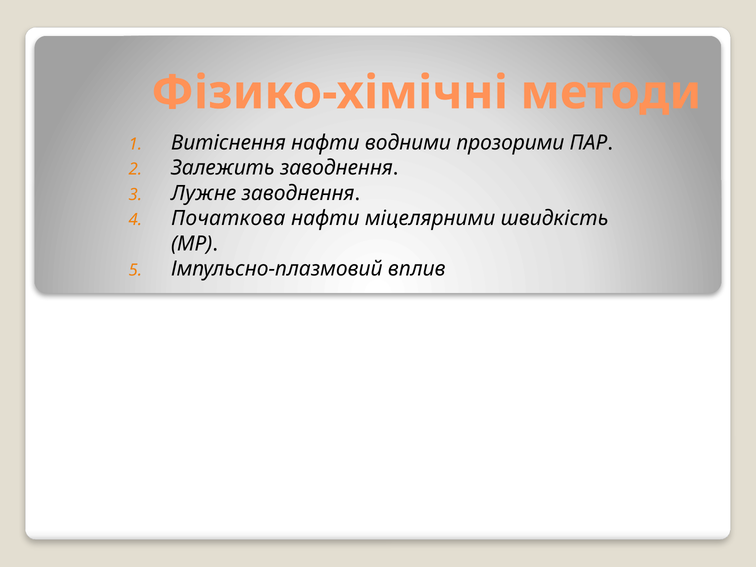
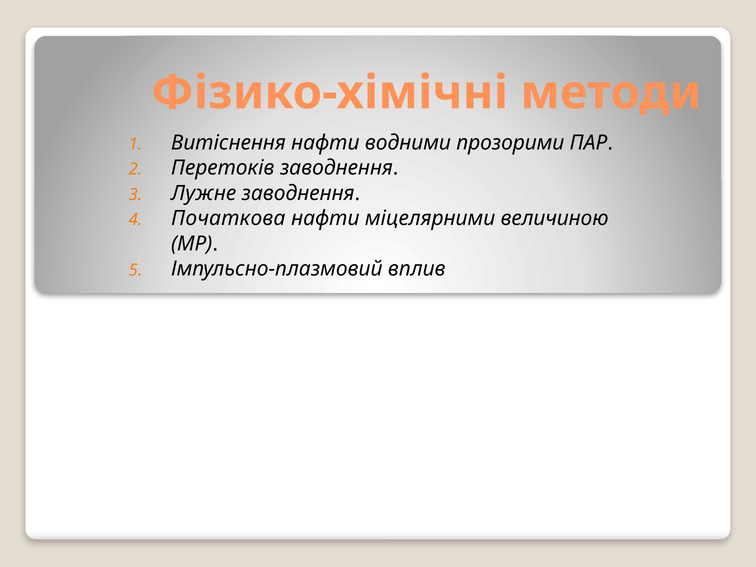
Залежить: Залежить -> Перетоків (223, 168)
швидкість: швидкість -> величиною (555, 219)
